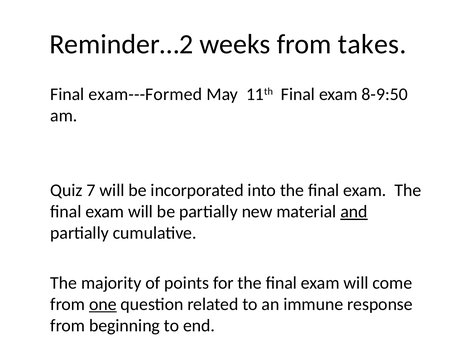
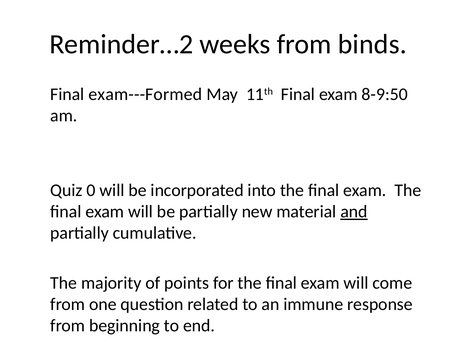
takes: takes -> binds (372, 44)
7: 7 -> 0 (91, 190)
one underline: present -> none (103, 304)
